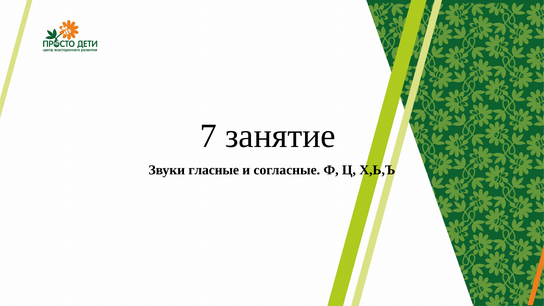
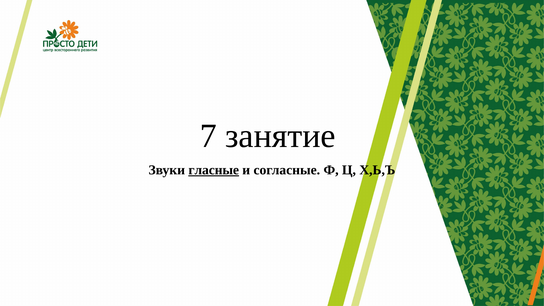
гласные underline: none -> present (214, 170)
